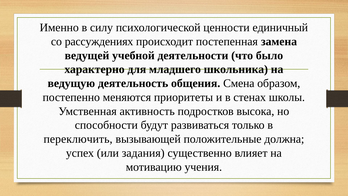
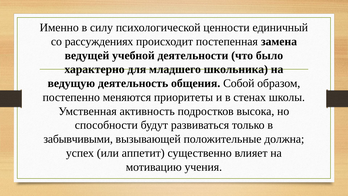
Смена: Смена -> Собой (239, 83)
переключить: переключить -> забывчивыми (78, 139)
задания: задания -> аппетит (143, 153)
